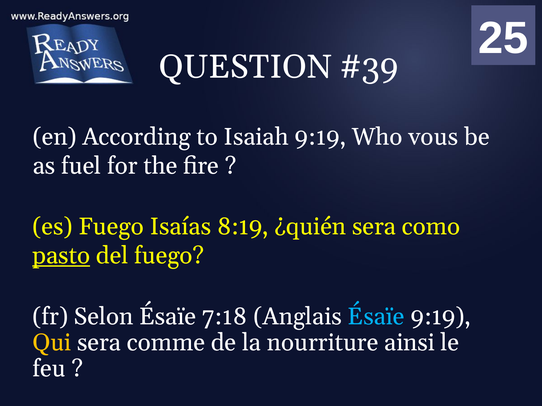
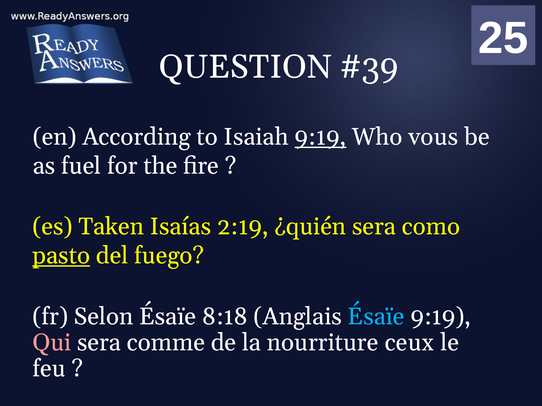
9:19 underline: none -> present (320, 137)
es Fuego: Fuego -> Taken (111, 227)
8:19: 8:19 -> 2:19 (243, 227)
7:18: 7:18 -> 8:18 (225, 317)
Qui colour: yellow -> pink (52, 343)
ainsi: ainsi -> ceux (409, 343)
